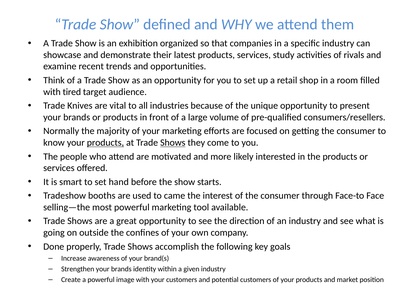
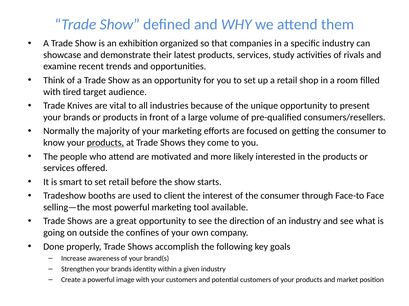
Shows underline: present -> none (173, 143)
set hand: hand -> retail (119, 182)
came: came -> client (175, 196)
